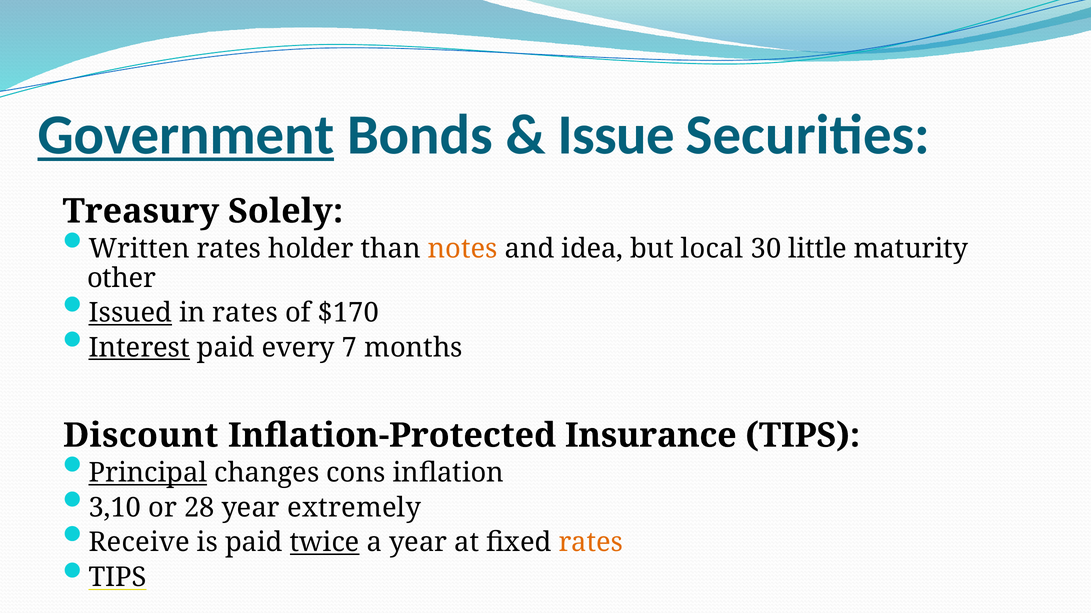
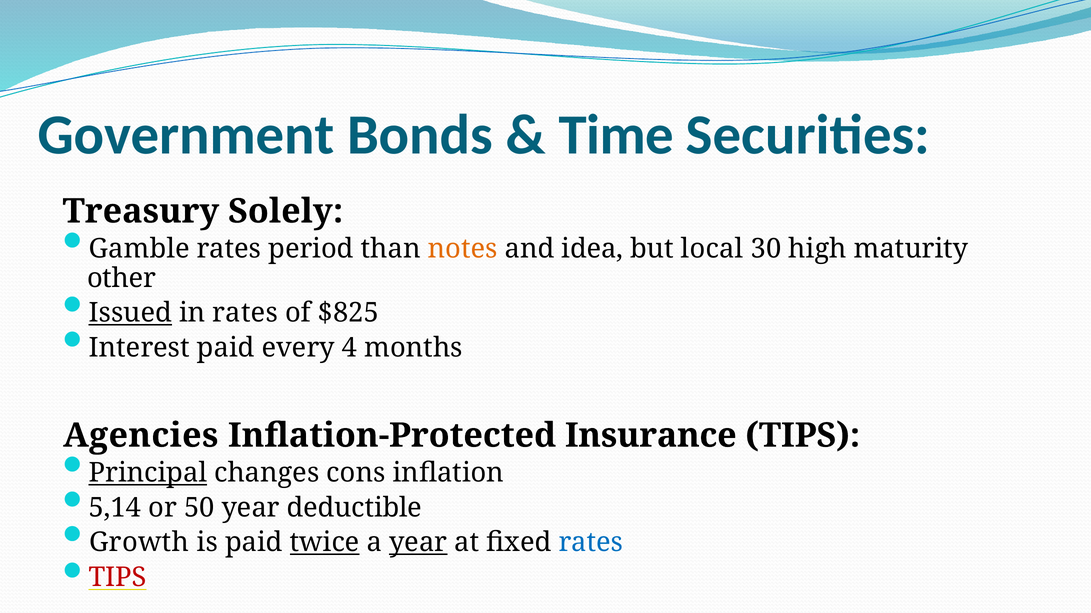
Government underline: present -> none (186, 135)
Issue: Issue -> Time (616, 135)
Written: Written -> Gamble (139, 249)
holder: holder -> period (311, 249)
little: little -> high (818, 249)
$170: $170 -> $825 (348, 313)
Interest underline: present -> none (139, 348)
7: 7 -> 4 (350, 348)
Discount: Discount -> Agencies (141, 436)
3,10: 3,10 -> 5,14 (115, 508)
28: 28 -> 50 (199, 508)
extremely: extremely -> deductible (354, 508)
Receive: Receive -> Growth (139, 543)
year underline: none -> present (418, 543)
rates colour: orange -> blue (591, 543)
TIPS colour: black -> red (118, 578)
